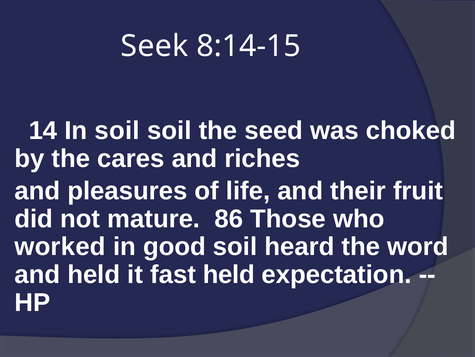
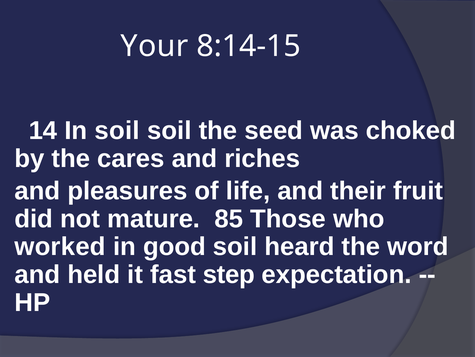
Seek: Seek -> Your (154, 46)
86: 86 -> 85 (229, 218)
fast held: held -> step (229, 274)
